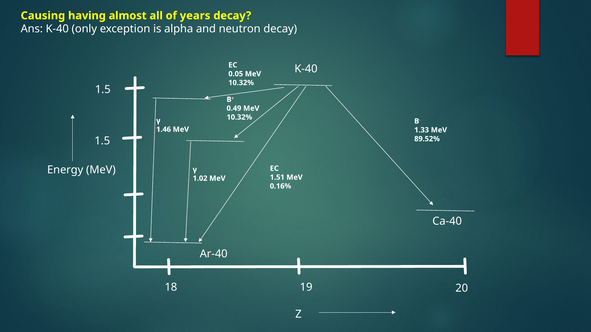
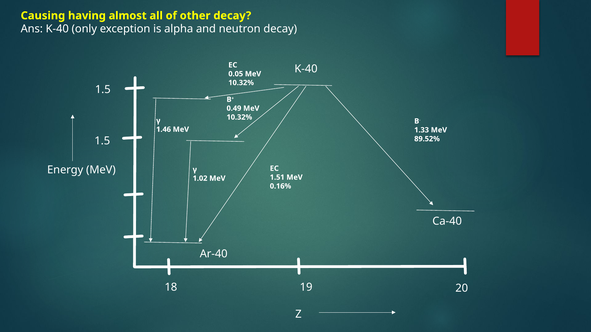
years: years -> other (195, 16)
